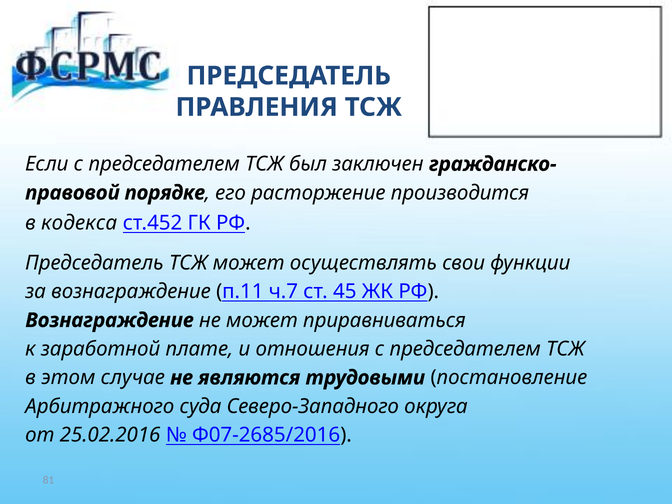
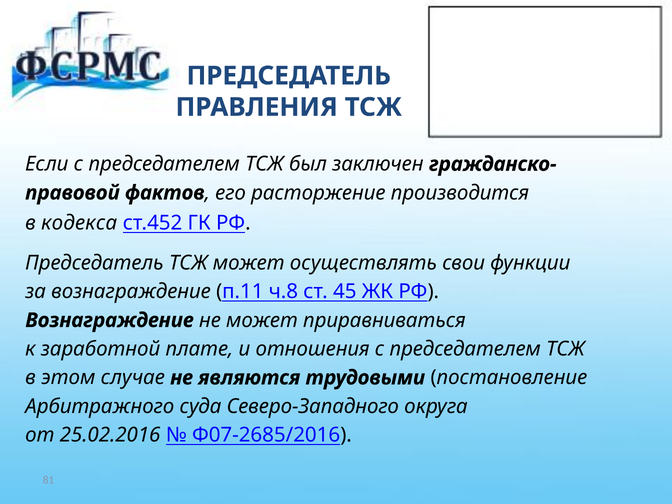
порядке: порядке -> фактов (165, 193)
ч.7: ч.7 -> ч.8 (283, 292)
